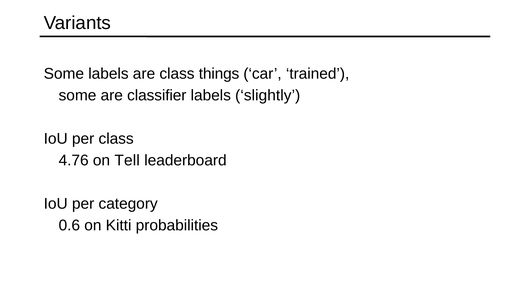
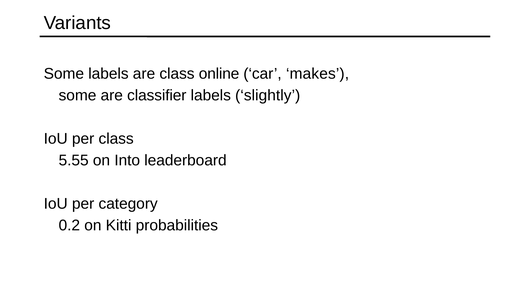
things: things -> online (219, 74)
trained: trained -> makes (318, 74)
4.76: 4.76 -> 5.55 (74, 160)
Tell: Tell -> Into (127, 160)
0.6: 0.6 -> 0.2 (69, 225)
